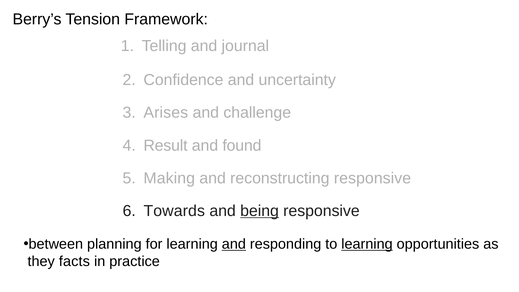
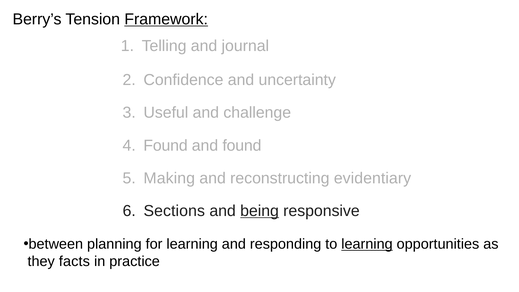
Framework underline: none -> present (166, 19)
Arises: Arises -> Useful (166, 113)
Result: Result -> Found (166, 145)
reconstructing responsive: responsive -> evidentiary (372, 178)
Towards: Towards -> Sections (174, 211)
and underline: present -> none (234, 244)
